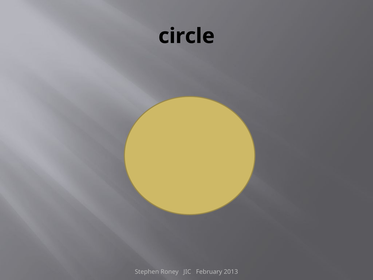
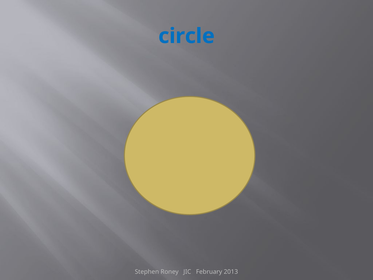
circle colour: black -> blue (187, 36)
